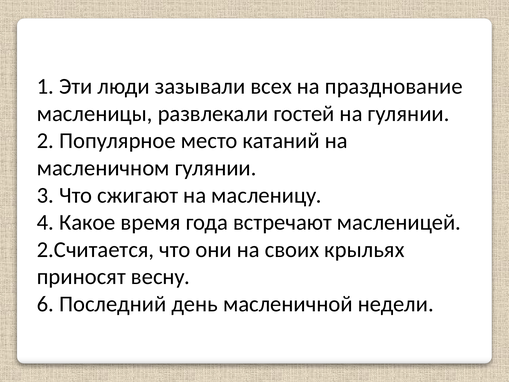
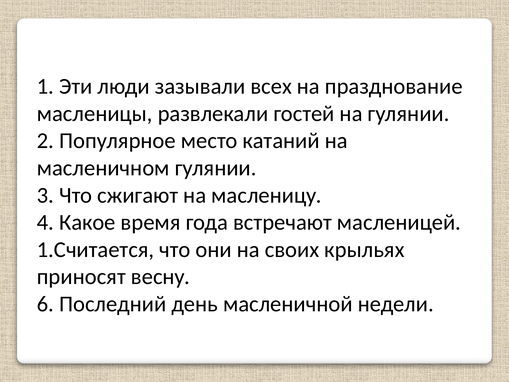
2.Считается: 2.Считается -> 1.Считается (96, 249)
